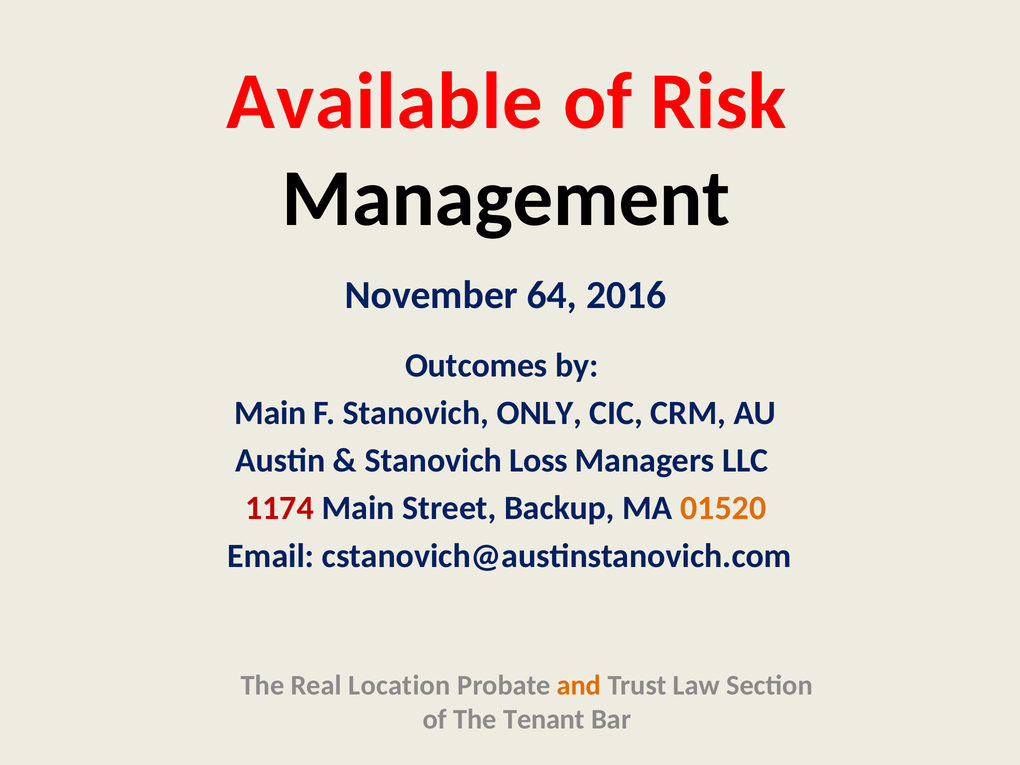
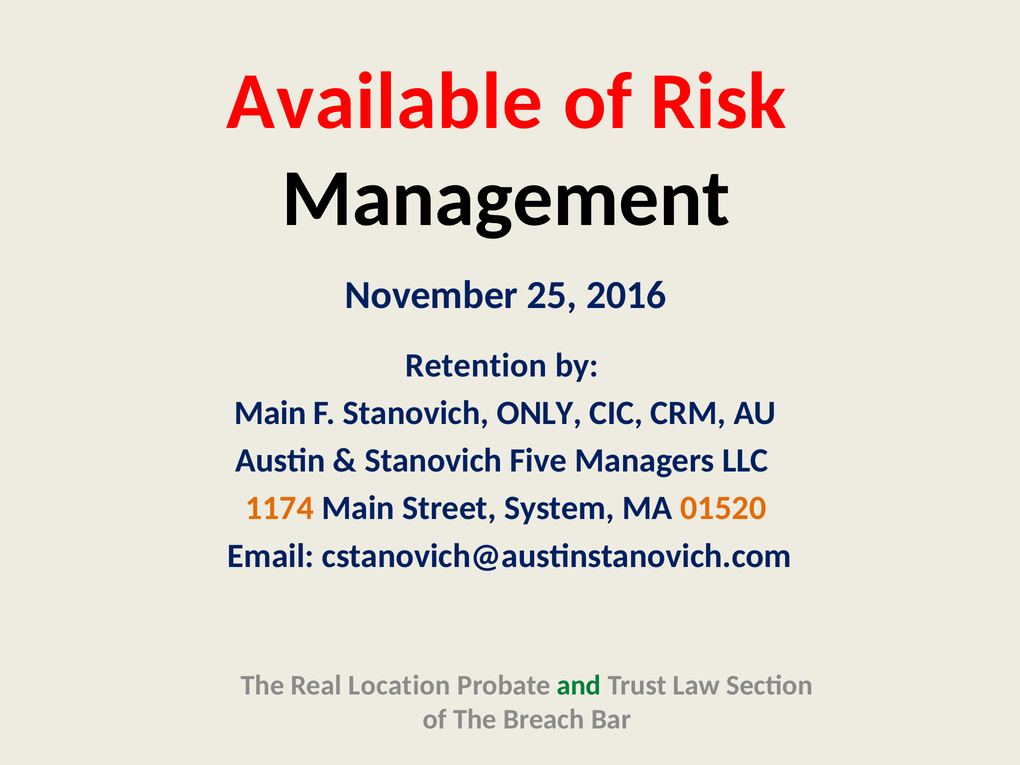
64: 64 -> 25 (552, 295)
Outcomes: Outcomes -> Retention (476, 365)
Loss: Loss -> Five (538, 461)
1174 colour: red -> orange (279, 508)
Backup: Backup -> System (559, 508)
and colour: orange -> green (579, 685)
Tenant: Tenant -> Breach (544, 719)
